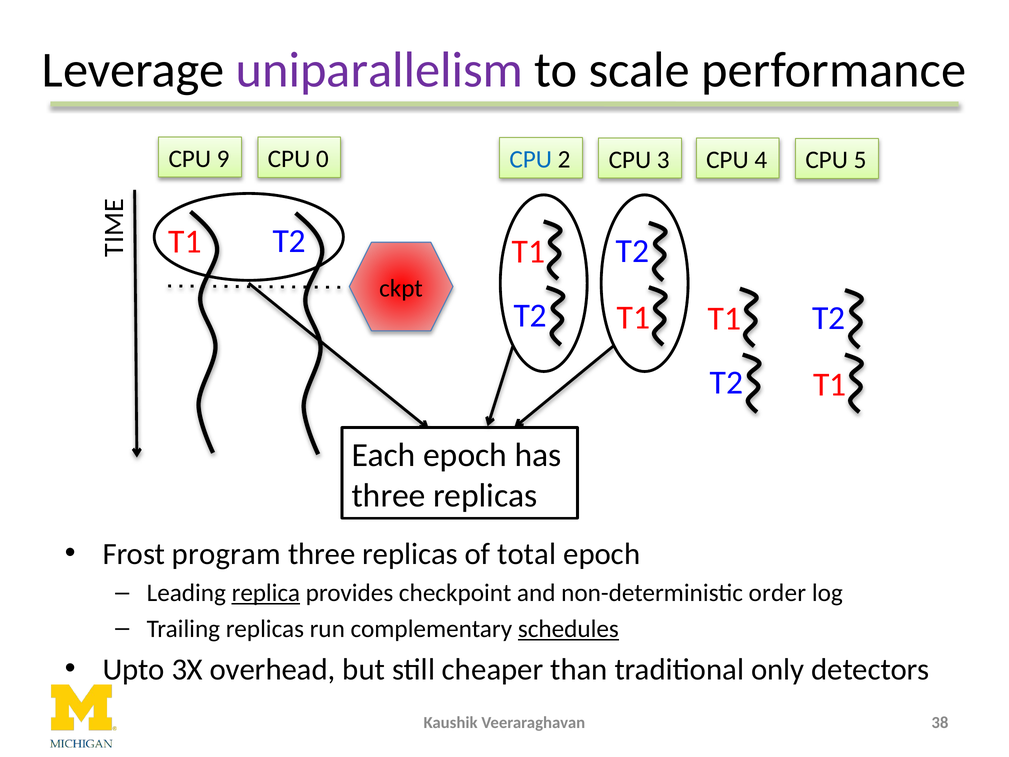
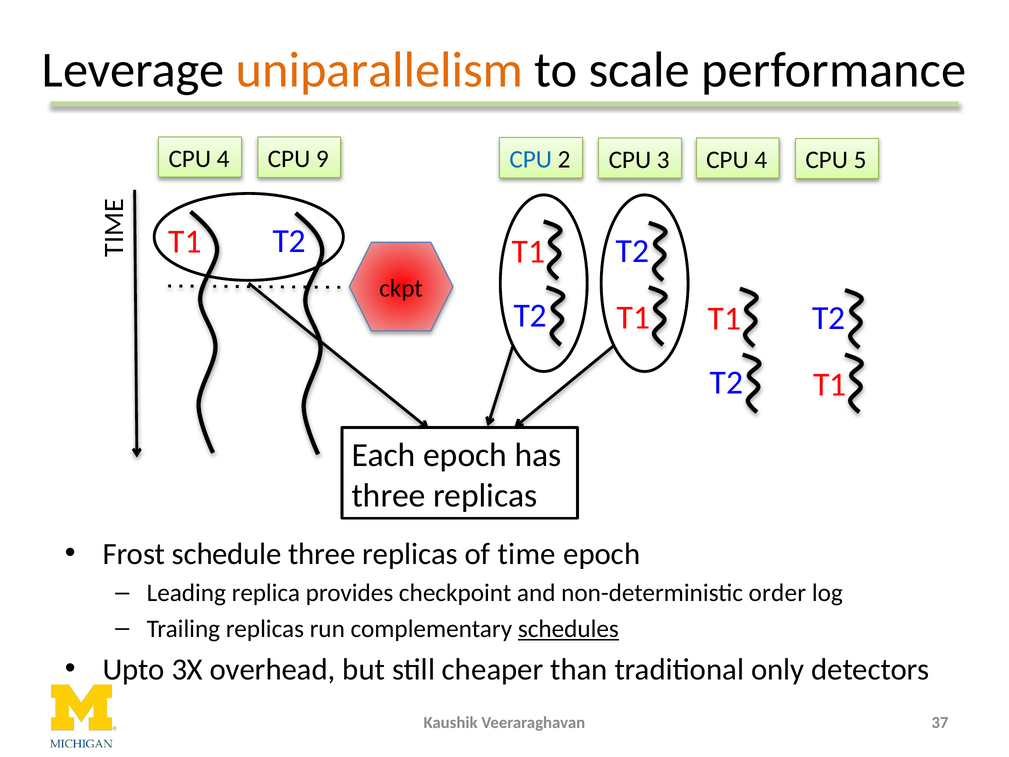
uniparallelism colour: purple -> orange (379, 70)
9: 9 -> 4 (223, 159)
0: 0 -> 9 (322, 159)
program: program -> schedule (227, 554)
total: total -> time (527, 554)
replica underline: present -> none (266, 593)
38: 38 -> 37 (940, 723)
